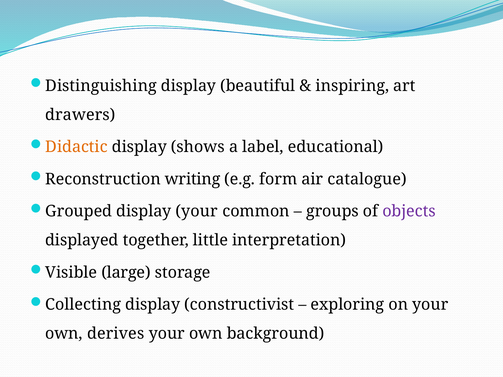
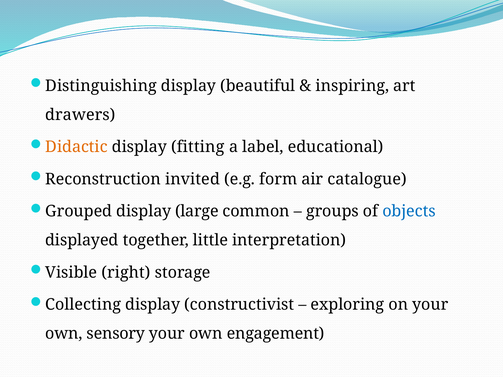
shows: shows -> fitting (198, 147)
writing: writing -> invited (193, 179)
display your: your -> large (197, 211)
objects colour: purple -> blue (409, 211)
large: large -> right (126, 273)
derives: derives -> sensory (116, 334)
background: background -> engagement (276, 334)
